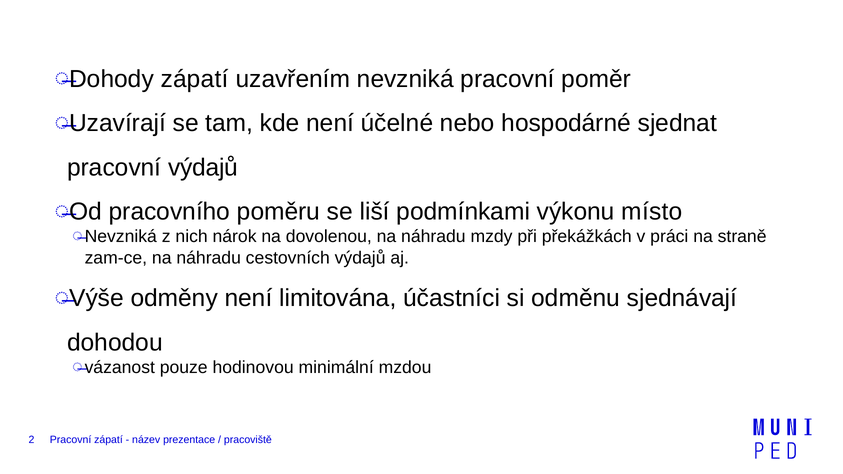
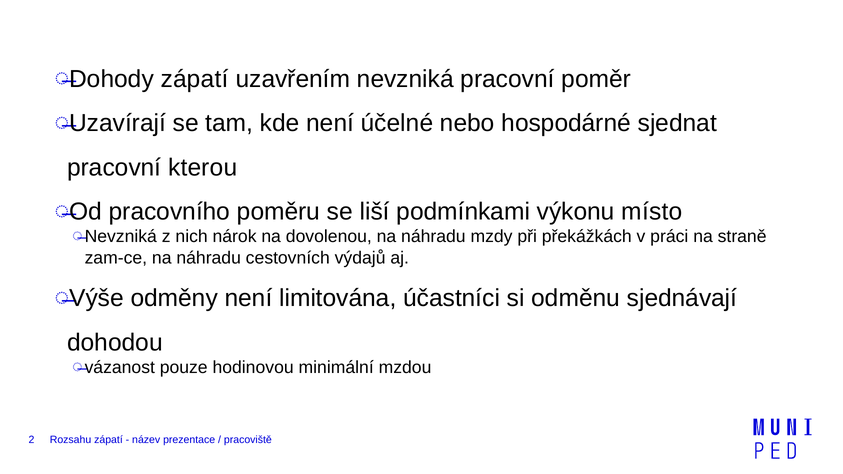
pracovní výdajů: výdajů -> kterou (203, 168)
Pracovní: Pracovní -> Rozsahu (71, 440)
